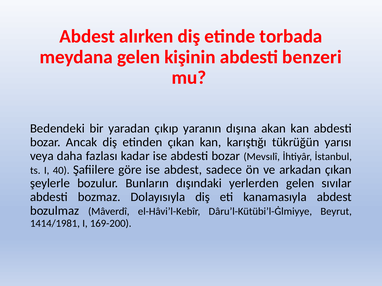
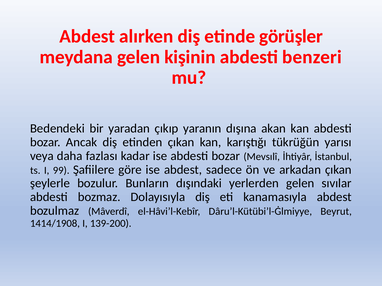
torbada: torbada -> görüşler (291, 37)
40: 40 -> 99 (61, 171)
1414/1981: 1414/1981 -> 1414/1908 (55, 224)
169-200: 169-200 -> 139-200 (111, 224)
